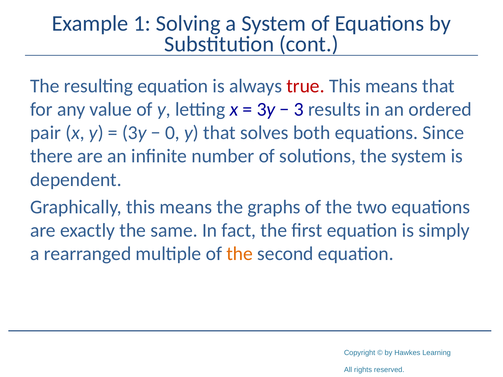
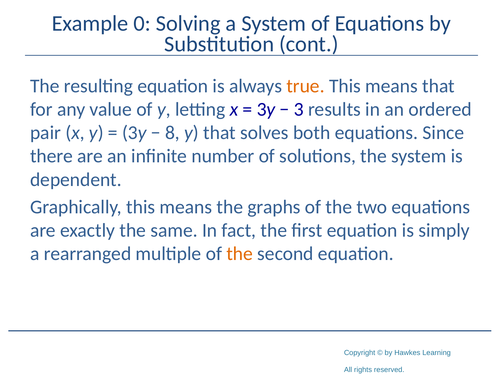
1: 1 -> 0 (142, 23)
true colour: red -> orange (305, 86)
0: 0 -> 8 (172, 133)
